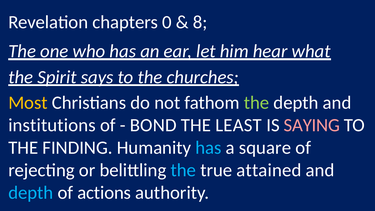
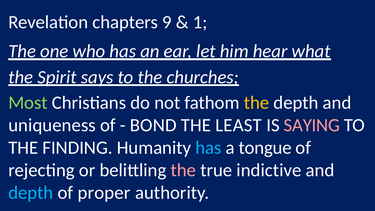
0: 0 -> 9 (167, 22)
8: 8 -> 1 (200, 22)
Most colour: yellow -> light green (28, 103)
the colour: light green -> yellow (257, 103)
institutions: institutions -> uniqueness (52, 125)
square: square -> tongue (265, 148)
the colour: light blue -> pink (183, 170)
attained: attained -> indictive (269, 170)
actions: actions -> proper (104, 193)
